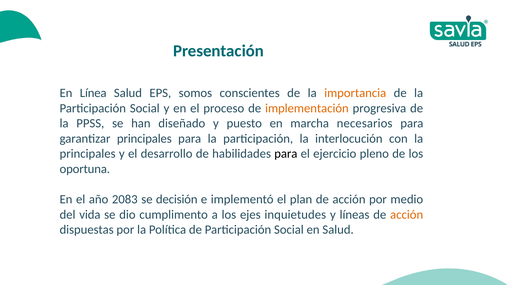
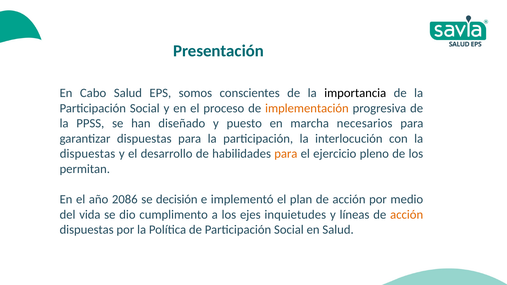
Línea: Línea -> Cabo (93, 93)
importancia colour: orange -> black (355, 93)
garantizar principales: principales -> dispuestas (144, 139)
principales: principales -> dispuestas (88, 154)
para colour: black -> orange (286, 154)
oportuna: oportuna -> permitan (85, 169)
2083: 2083 -> 2086 (125, 200)
